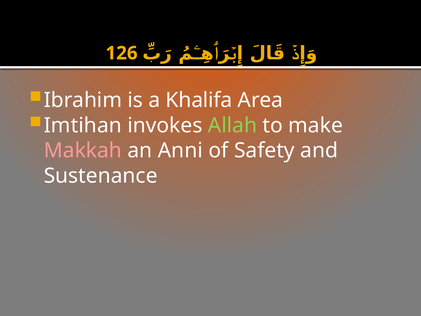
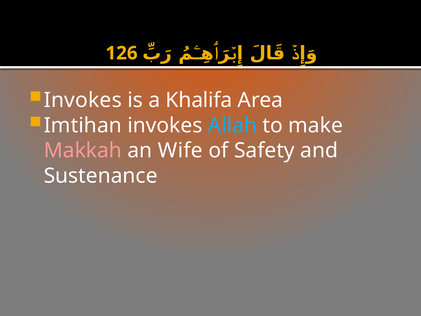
Ibrahim: Ibrahim -> Invokes (83, 100)
Allah colour: light green -> light blue (232, 125)
Anni: Anni -> Wife (180, 151)
